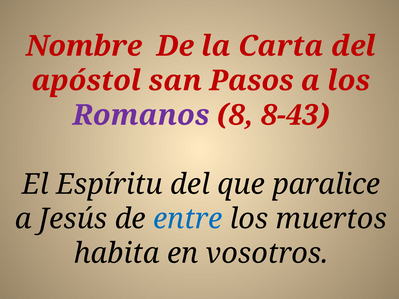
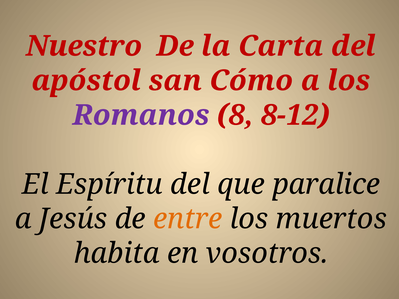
Nombre: Nombre -> Nuestro (84, 46)
Pasos: Pasos -> Cómo (251, 81)
8-43: 8-43 -> 8-12 (295, 115)
entre colour: blue -> orange (188, 219)
